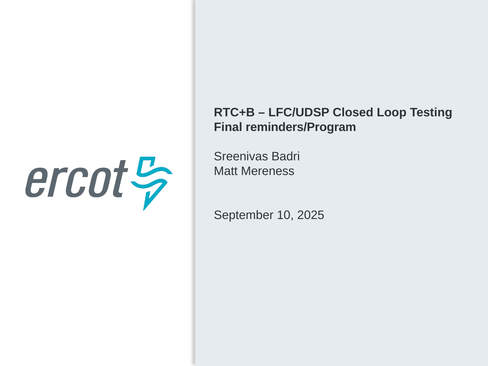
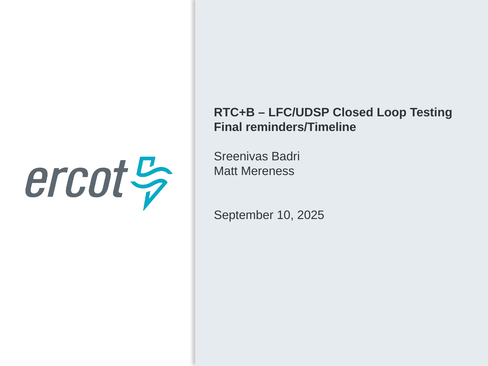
reminders/Program: reminders/Program -> reminders/Timeline (301, 127)
